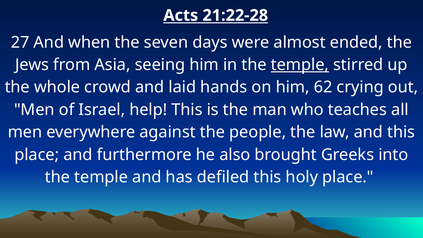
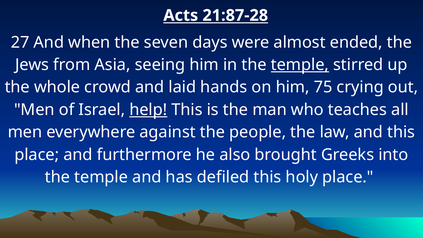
21:22-28: 21:22-28 -> 21:87-28 (235, 15)
62: 62 -> 75 (323, 87)
help underline: none -> present (148, 110)
